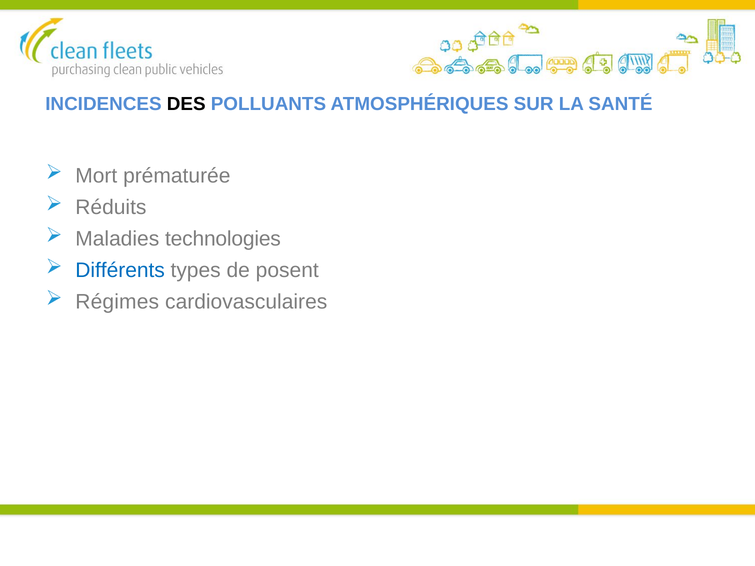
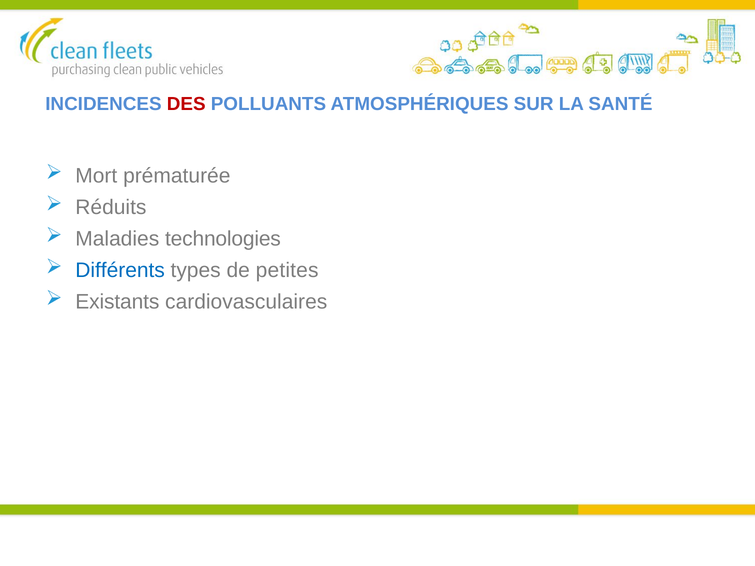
DES colour: black -> red (186, 104)
posent: posent -> petites (287, 270)
Régimes: Régimes -> Existants (117, 302)
